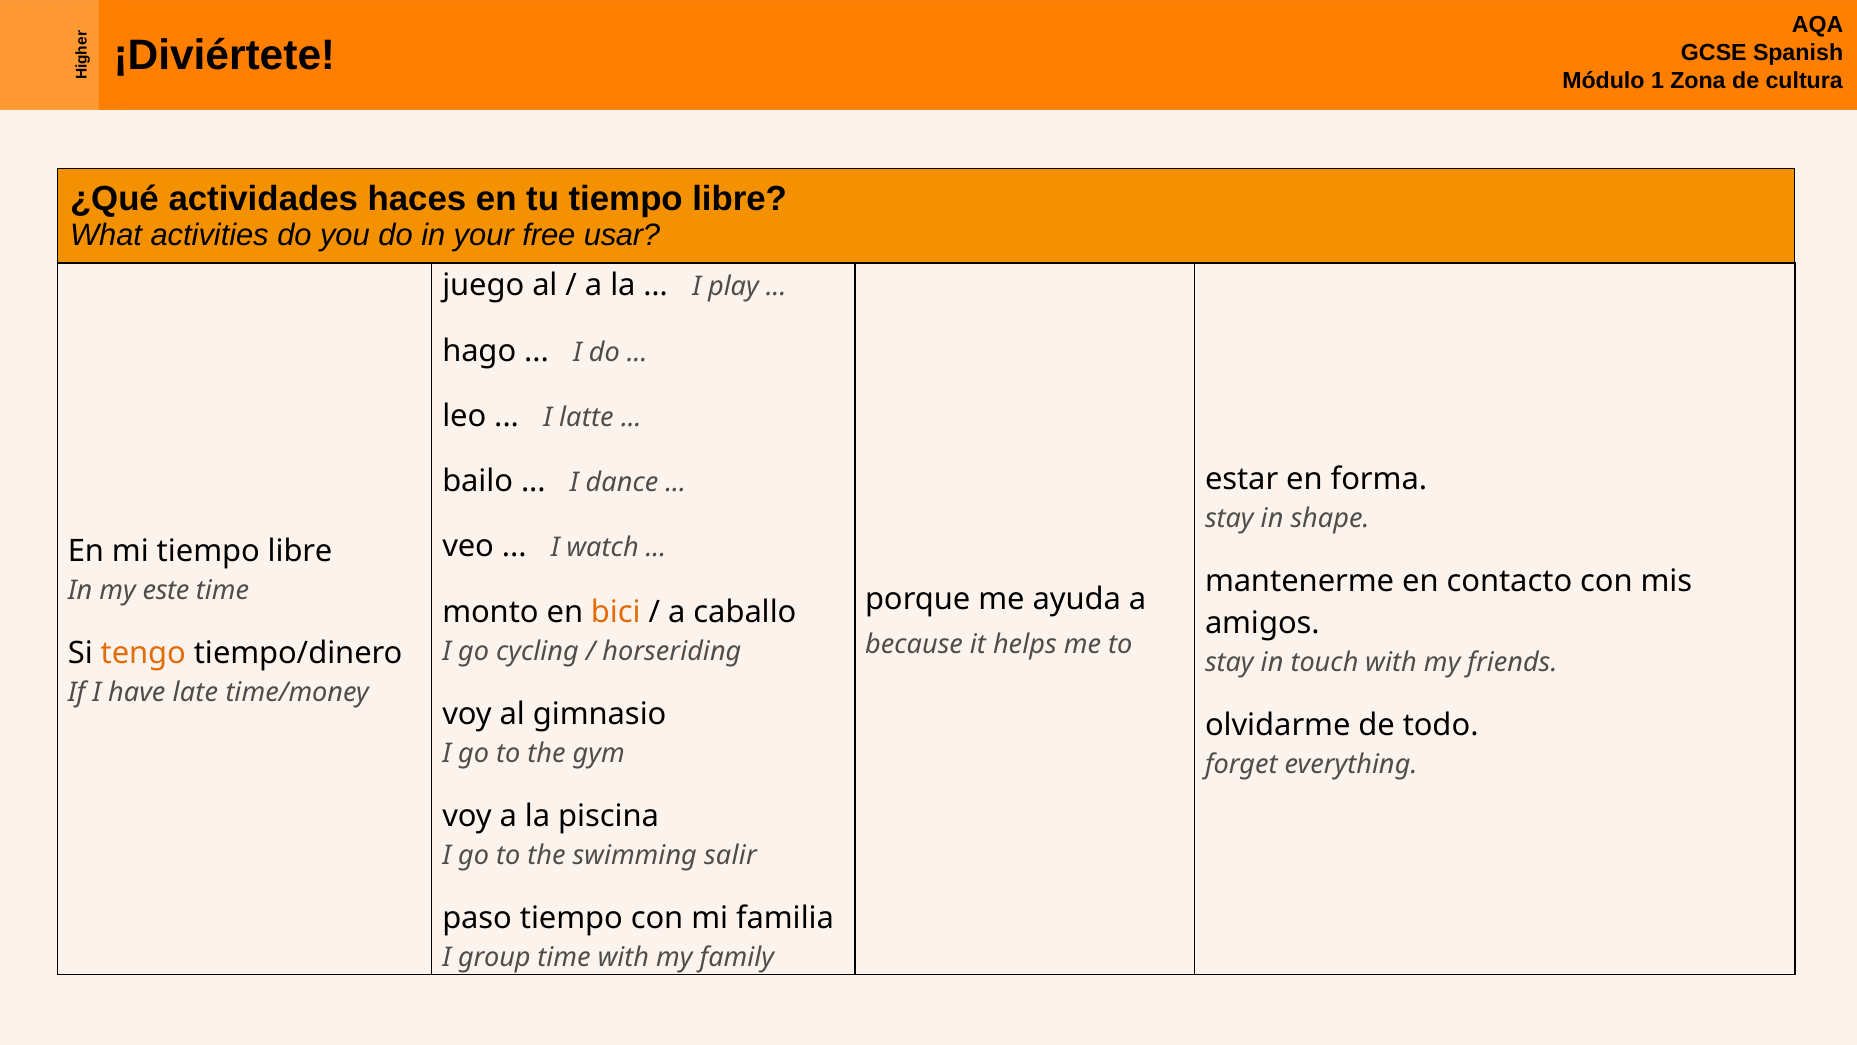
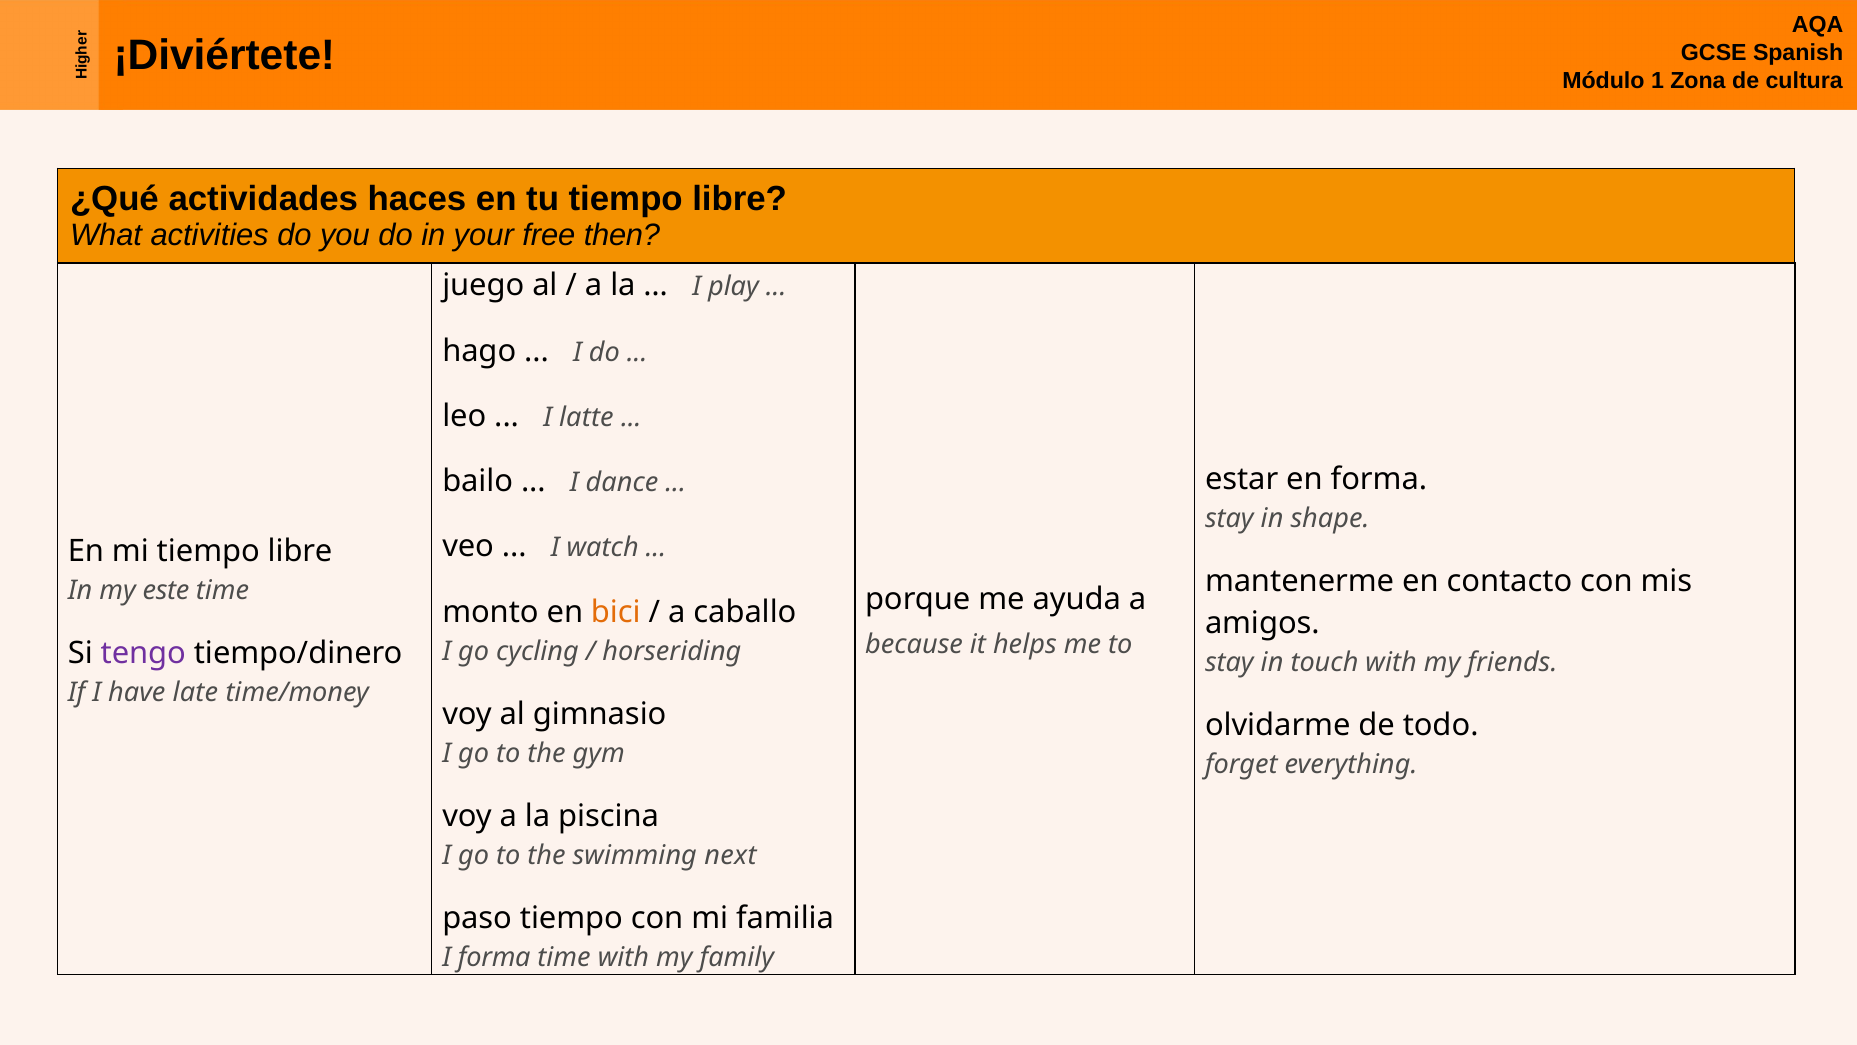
usar: usar -> then (622, 235)
tengo colour: orange -> purple (143, 653)
salir: salir -> next (730, 855)
I group: group -> forma (494, 957)
